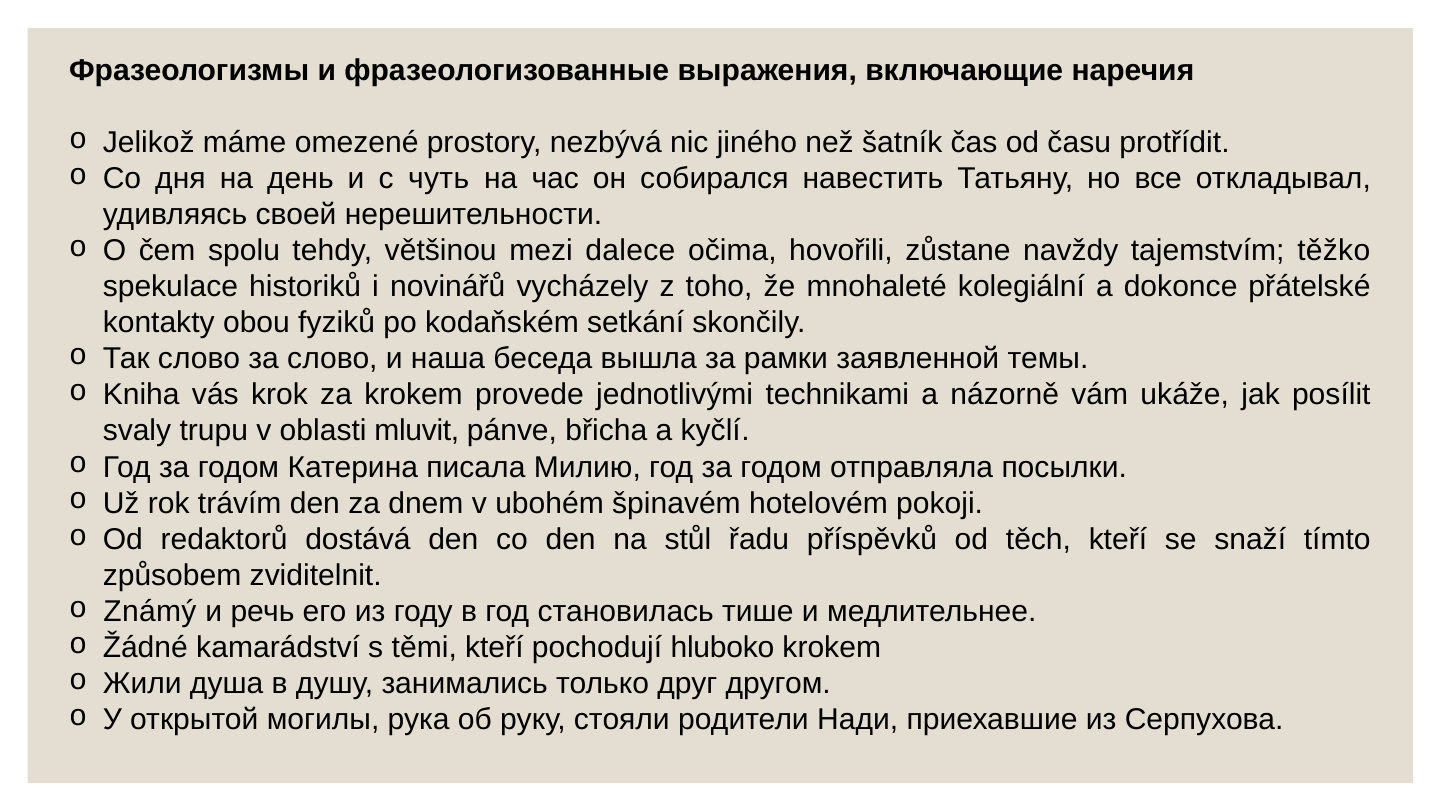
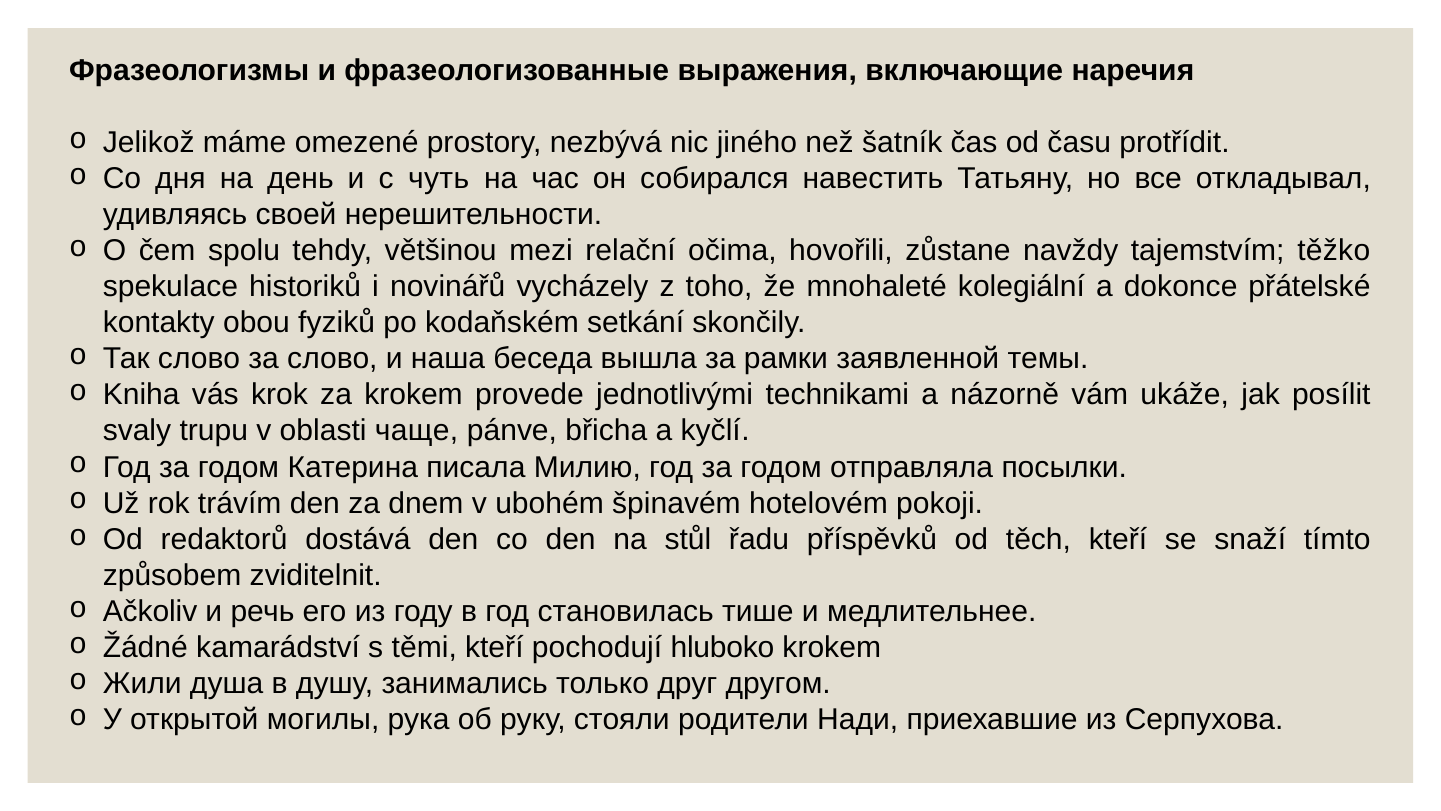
dalece: dalece -> relační (631, 251)
mluvit: mluvit -> чаще (417, 431)
Známý: Známý -> Ačkoliv (150, 611)
